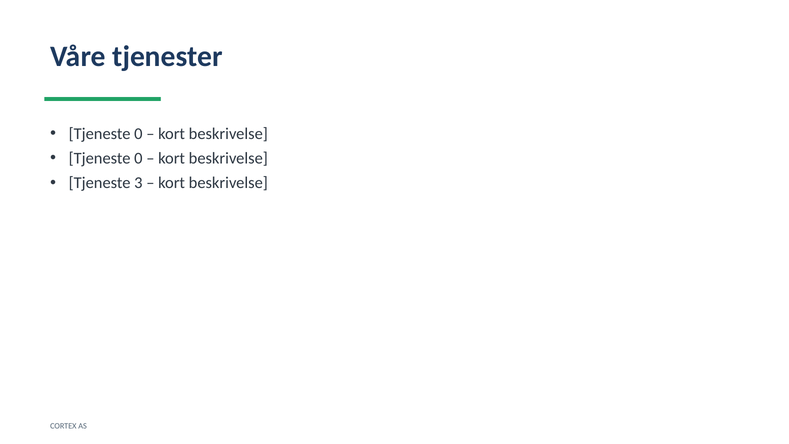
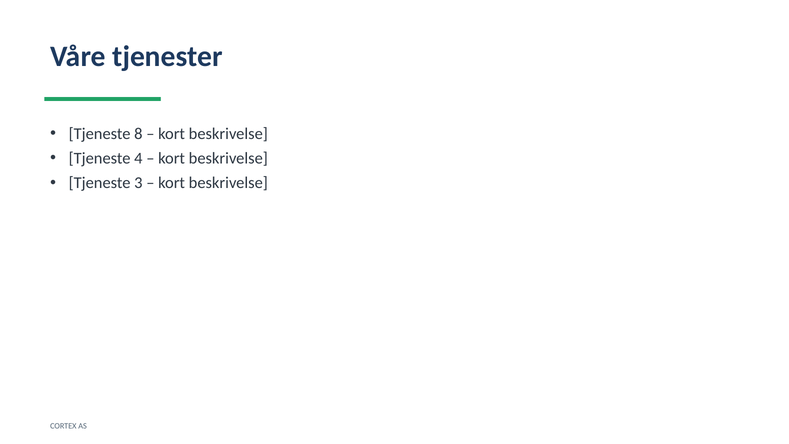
0: 0 -> 8 (138, 134)
0: 0 -> 4 (138, 158)
